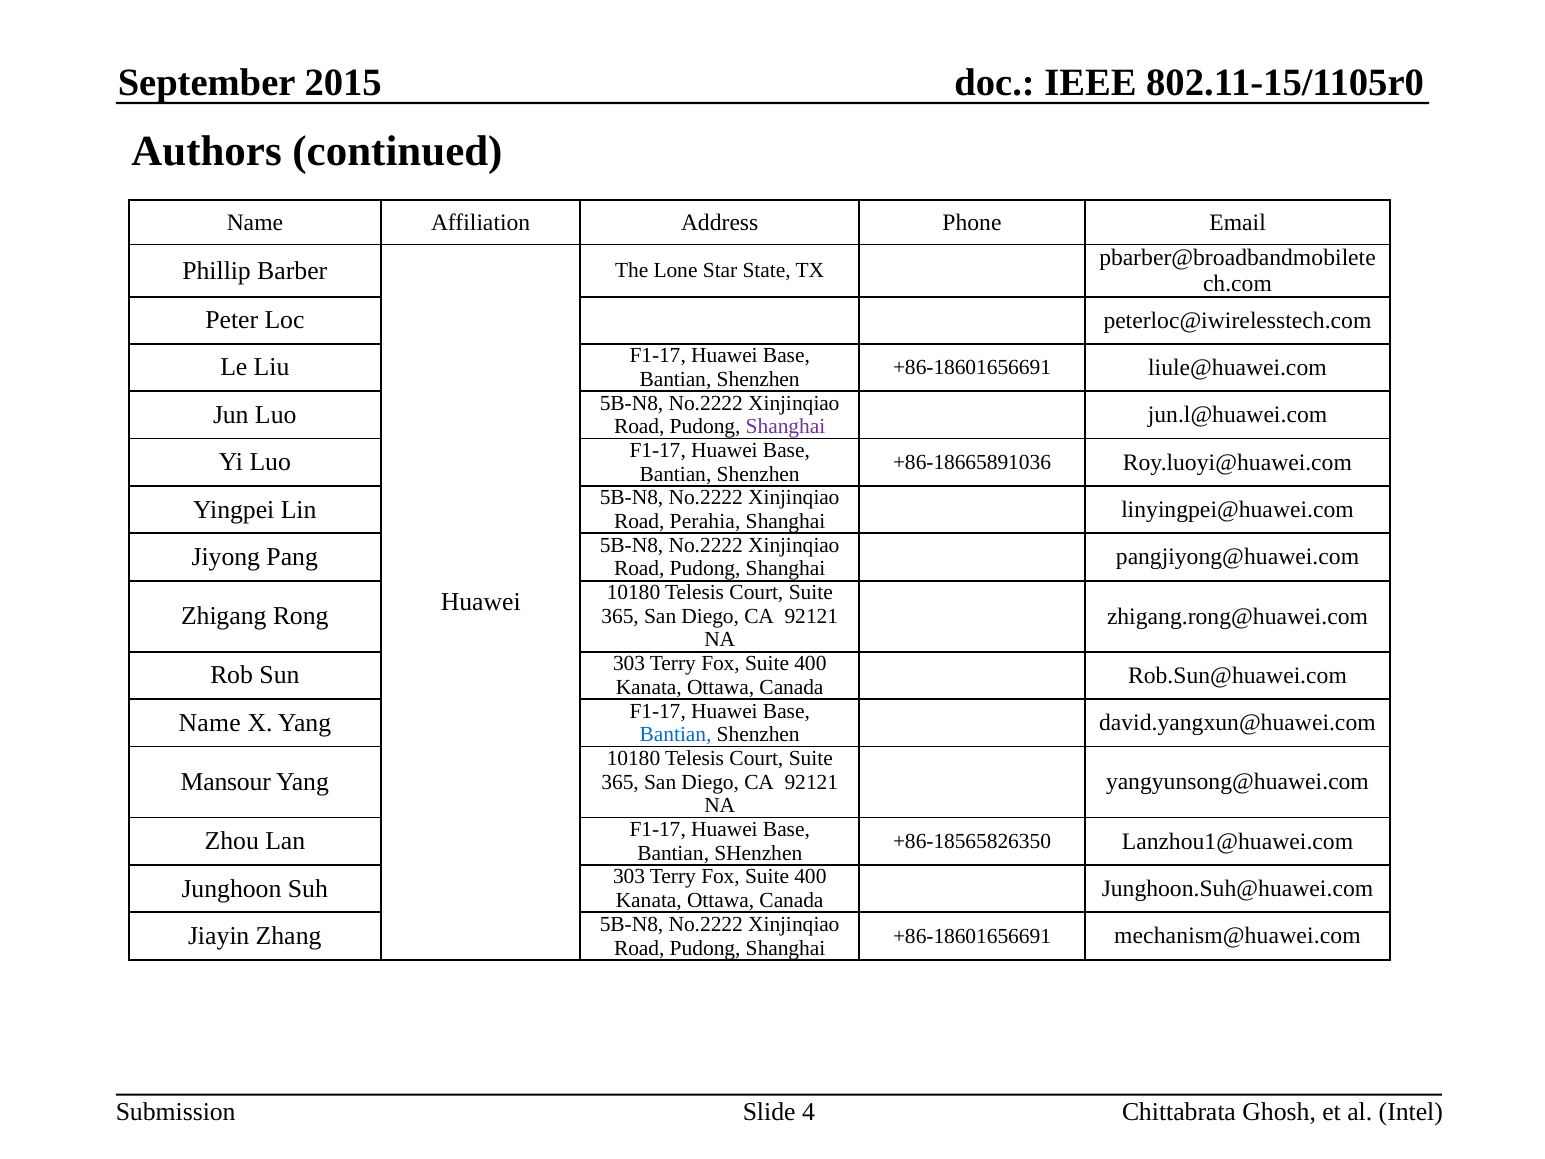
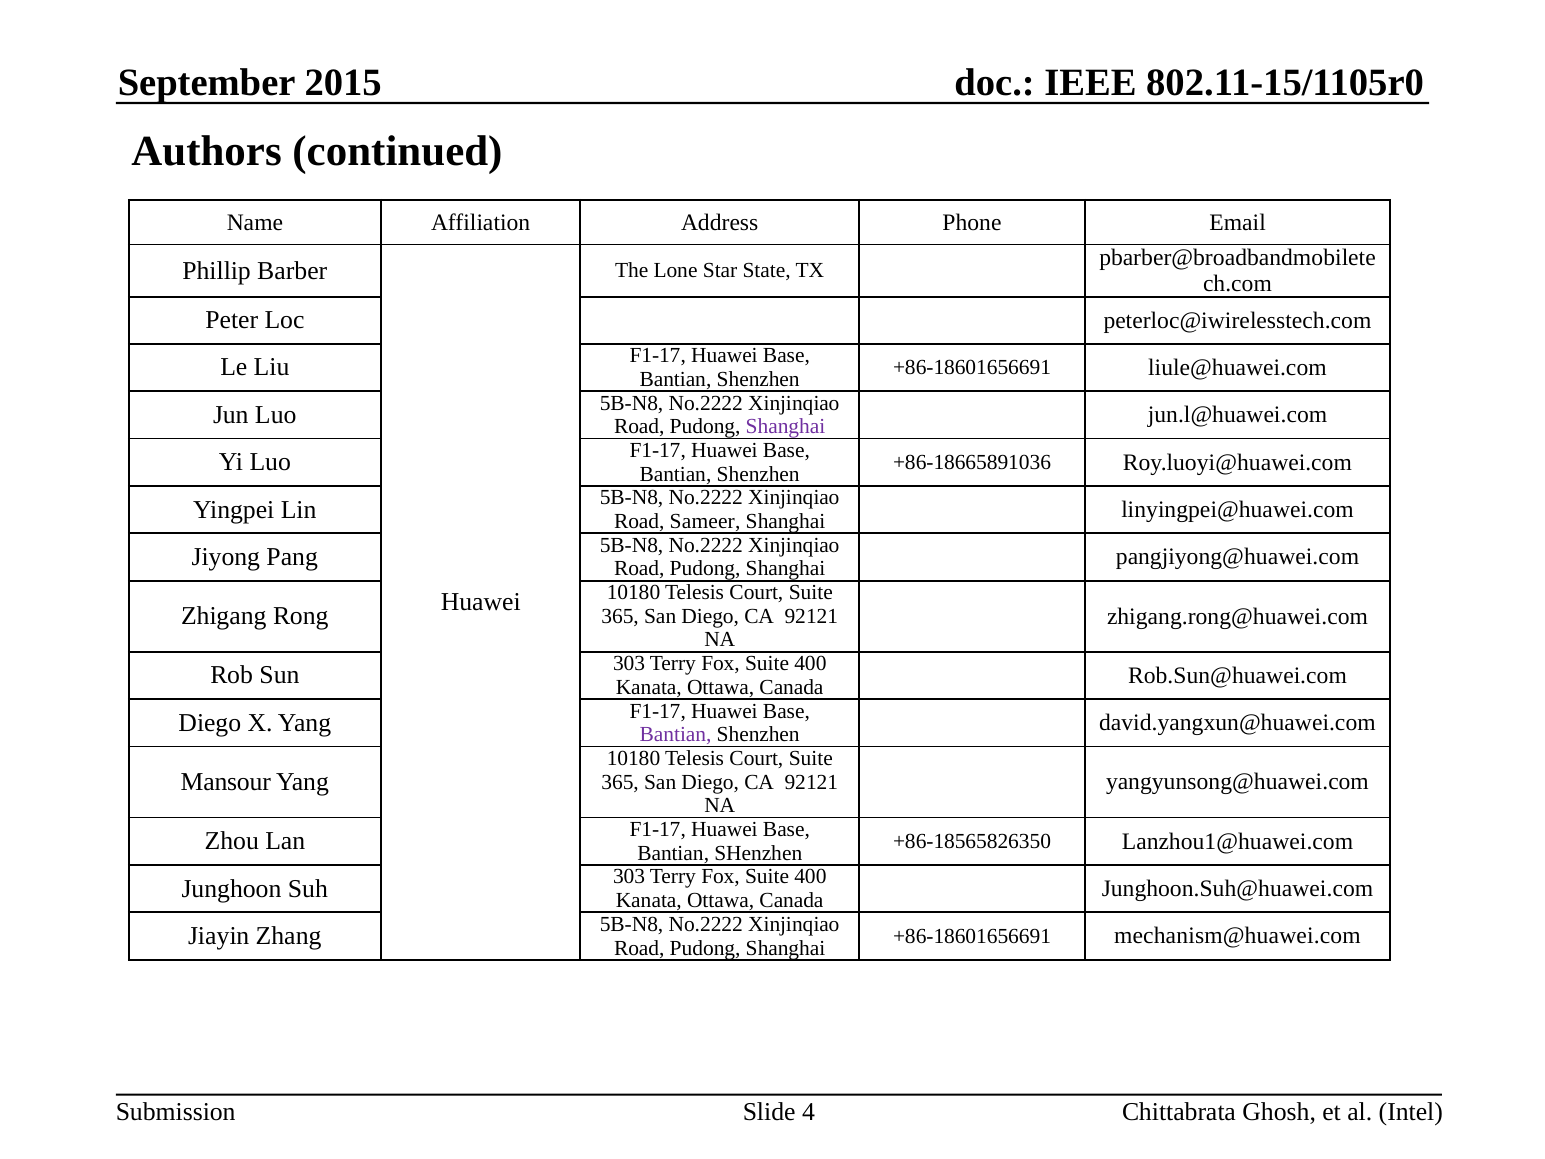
Perahia: Perahia -> Sameer (705, 521)
Name: Name -> Diego (210, 723)
Bantian colour: blue -> purple (676, 735)
